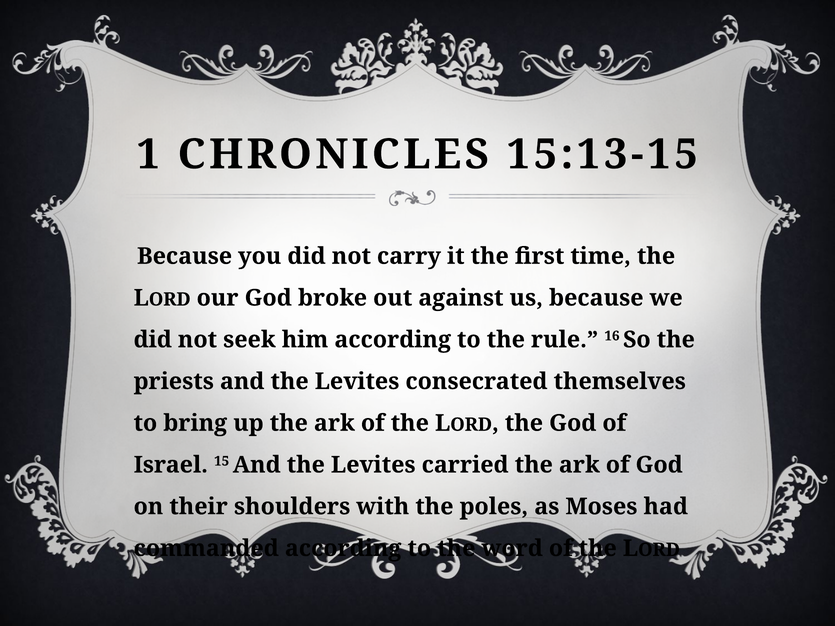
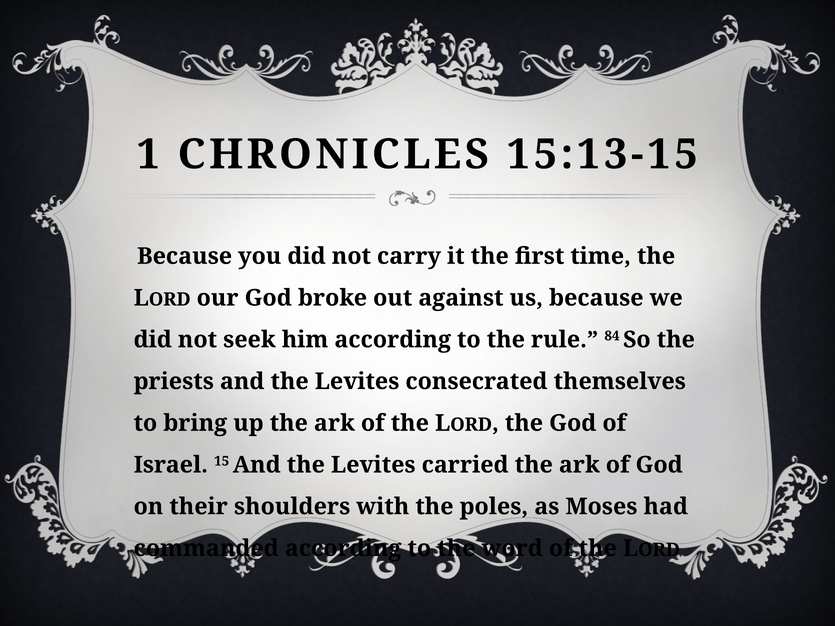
16: 16 -> 84 (612, 336)
